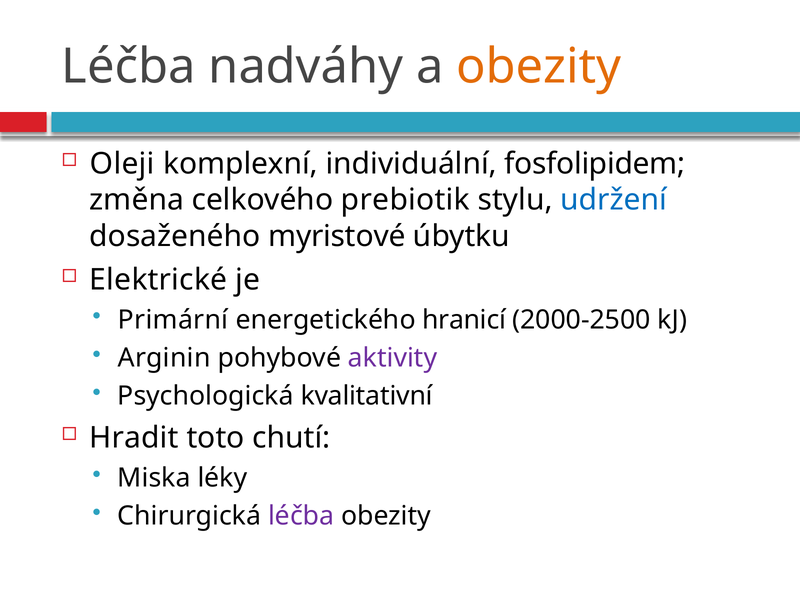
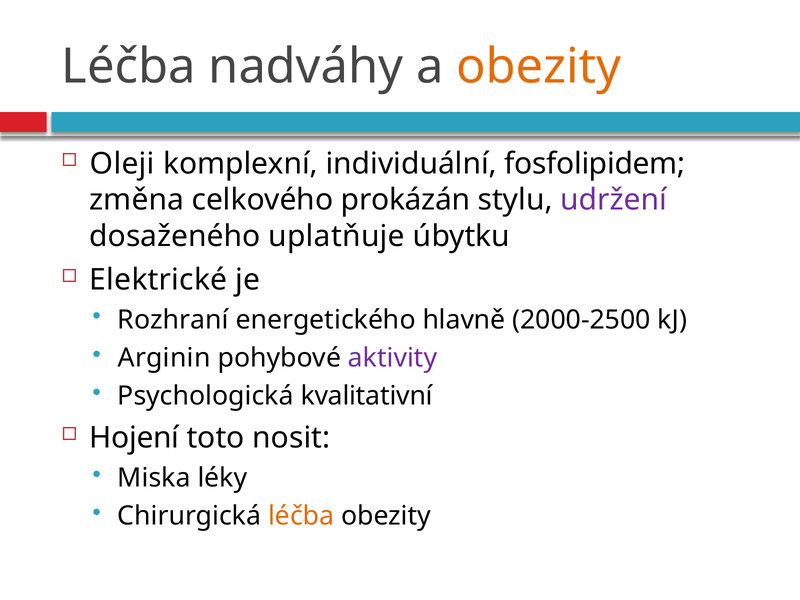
prebiotik: prebiotik -> prokázán (406, 200)
udržení colour: blue -> purple (614, 200)
myristové: myristové -> uplatňuje (337, 236)
Primární: Primární -> Rozhraní (173, 320)
hranicí: hranicí -> hlavně (464, 320)
Hradit: Hradit -> Hojení (134, 438)
chutí: chutí -> nosit (291, 438)
léčba colour: purple -> orange (301, 516)
